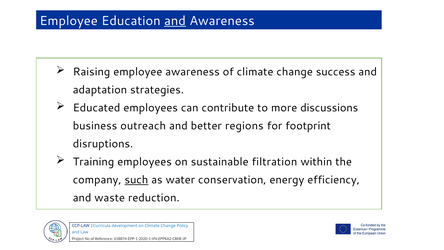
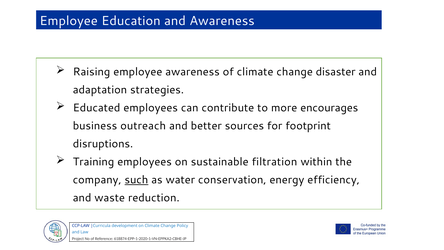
and underline: present -> none (175, 21)
success: success -> disaster (336, 72)
discussions: discussions -> encourages (329, 108)
regions: regions -> sources (244, 126)
